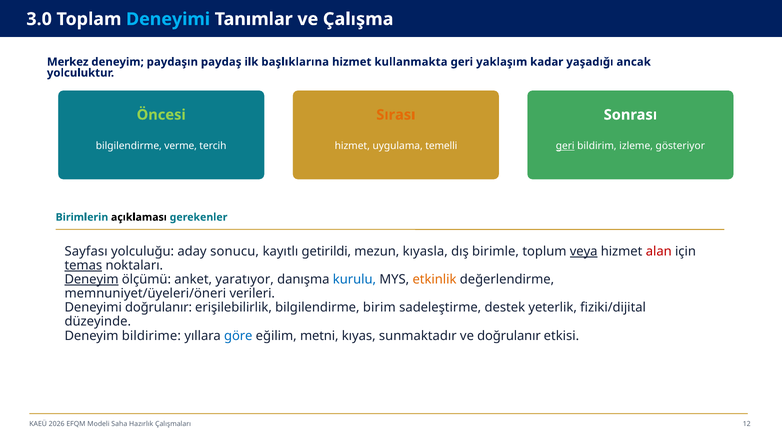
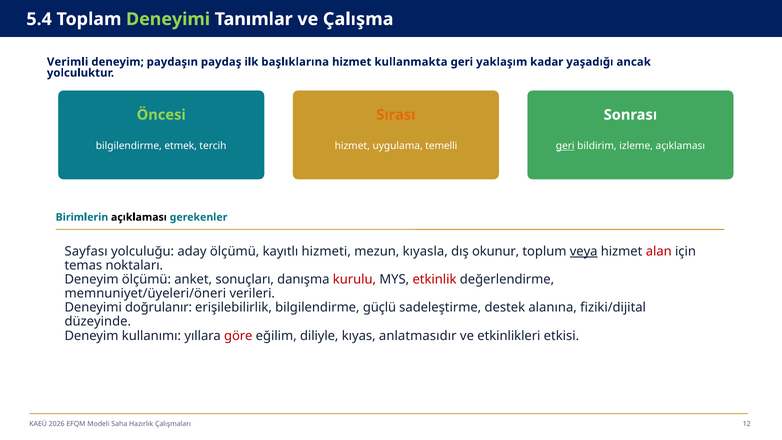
3.0: 3.0 -> 5.4 (39, 19)
Deneyimi colour: light blue -> light green (168, 19)
Merkez: Merkez -> Verimli (68, 62)
verme: verme -> etmek (181, 146)
izleme gösteriyor: gösteriyor -> açıklaması (680, 146)
aday sonucu: sonucu -> ölçümü (235, 251)
getirildi: getirildi -> hizmeti (326, 251)
birimle: birimle -> okunur (496, 251)
temas underline: present -> none (83, 265)
Deneyim underline: present -> none (92, 279)
yaratıyor: yaratıyor -> sonuçları (245, 279)
kurulu colour: blue -> red (354, 279)
etkinlik colour: orange -> red (434, 279)
birim: birim -> güçlü (379, 308)
yeterlik: yeterlik -> alanına (553, 308)
bildirime: bildirime -> kullanımı (151, 336)
göre colour: blue -> red (238, 336)
metni: metni -> diliyle (319, 336)
sunmaktadır: sunmaktadır -> anlatmasıdır (418, 336)
ve doğrulanır: doğrulanır -> etkinlikleri (509, 336)
